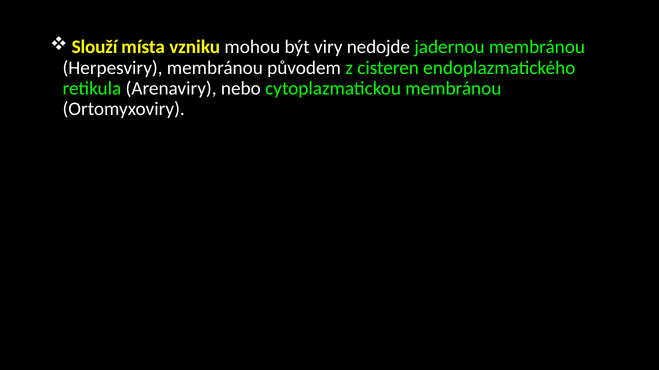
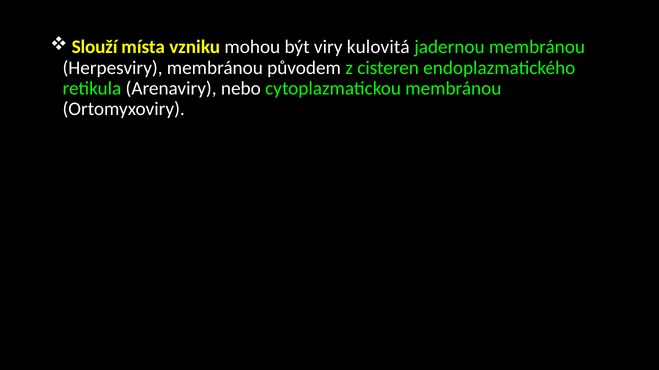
nedojde: nedojde -> kulovitá (378, 47)
